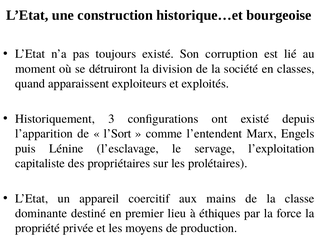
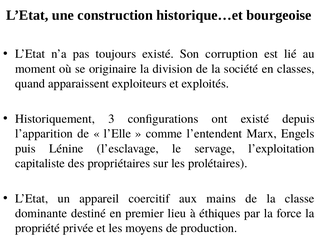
détruiront: détruiront -> originaire (113, 69)
l’Sort: l’Sort -> l’Elle (117, 134)
